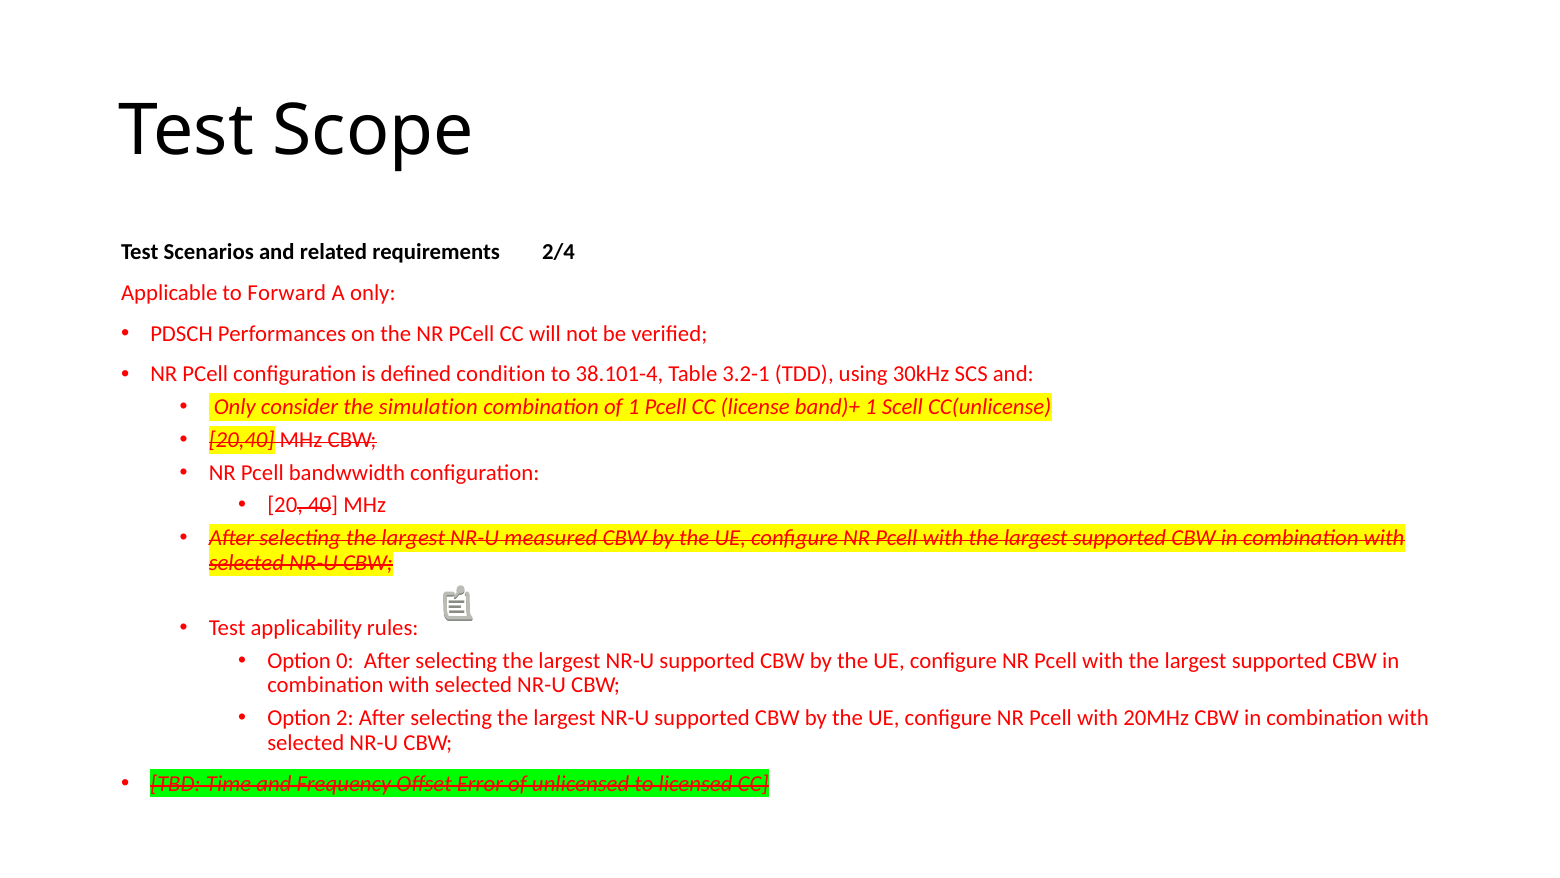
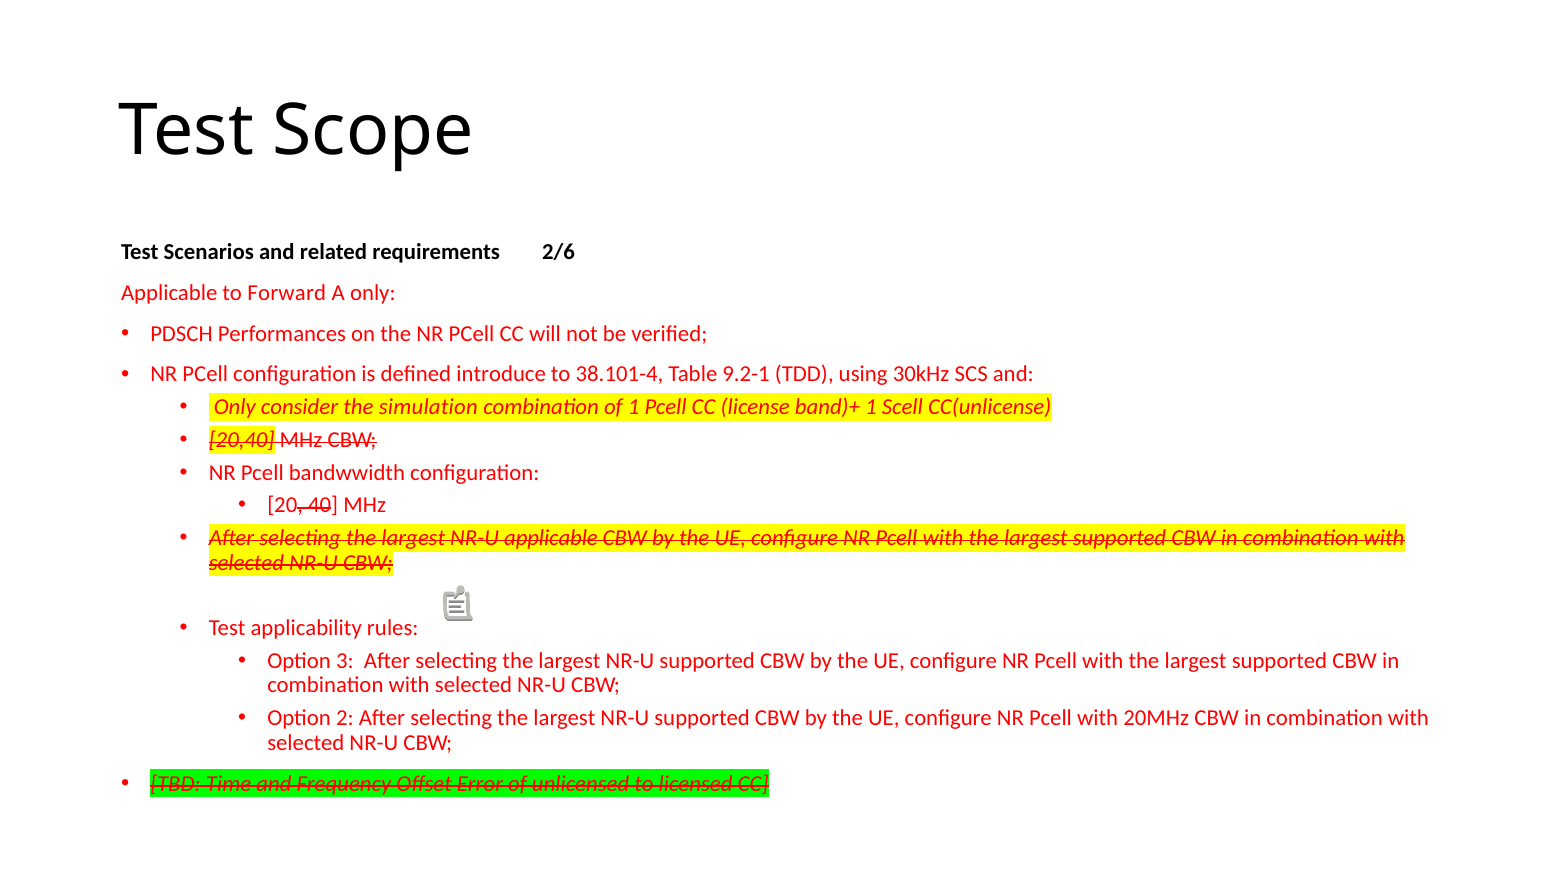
2/4: 2/4 -> 2/6 (558, 252)
condition: condition -> introduce (501, 374)
3.2-1: 3.2-1 -> 9.2-1 (746, 374)
NR-U measured: measured -> applicable (551, 538)
0: 0 -> 3 (345, 660)
